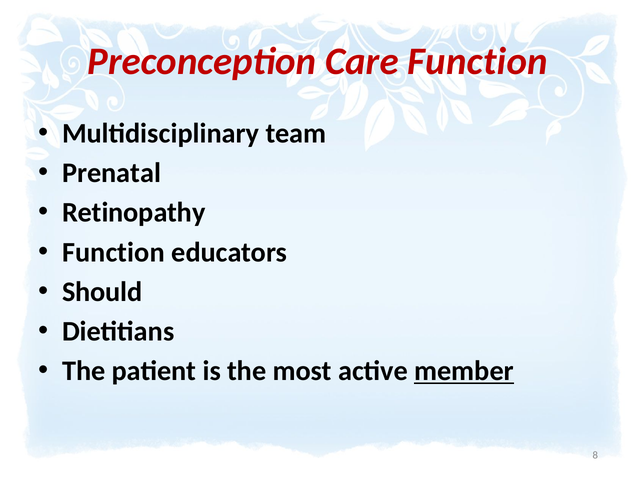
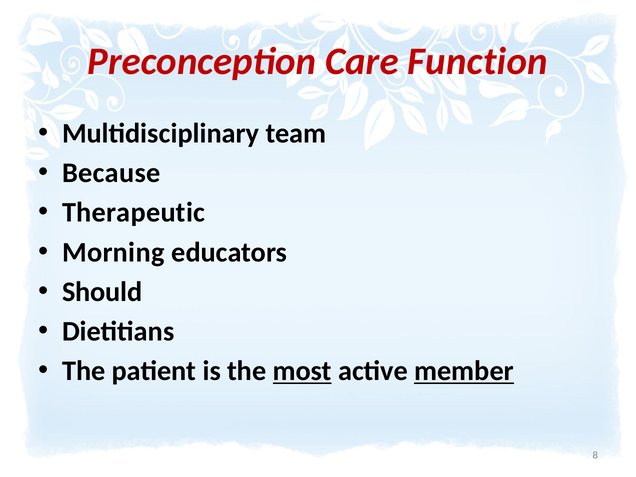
Prenatal: Prenatal -> Because (111, 173)
Retinopathy: Retinopathy -> Therapeutic (134, 213)
Function: Function -> Morning (113, 252)
most underline: none -> present (302, 371)
